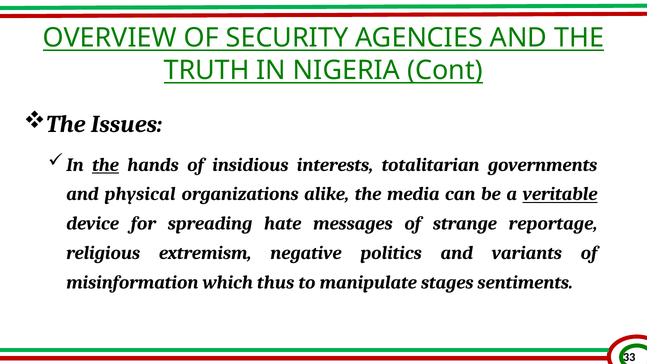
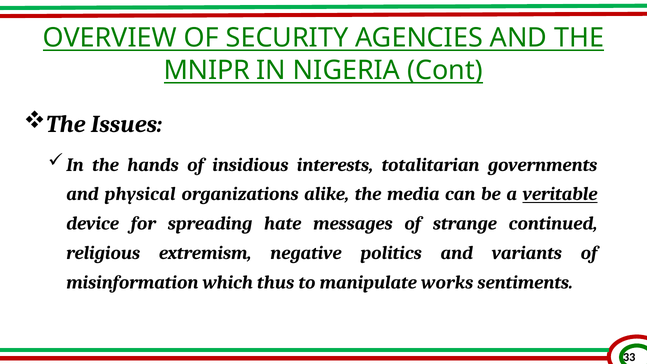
TRUTH: TRUTH -> MNIPR (207, 70)
the underline: present -> none (106, 165)
reportage: reportage -> continued (553, 224)
stages: stages -> works (447, 283)
